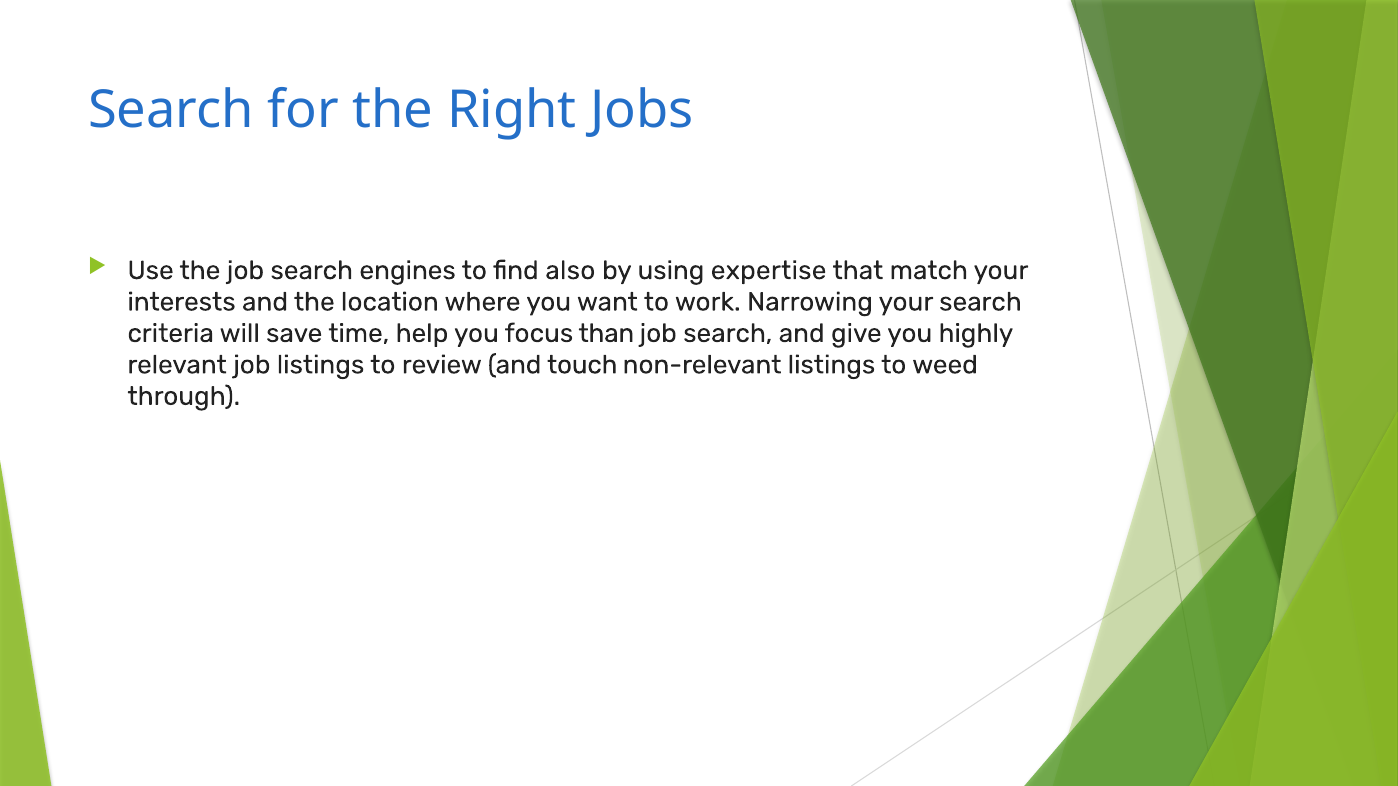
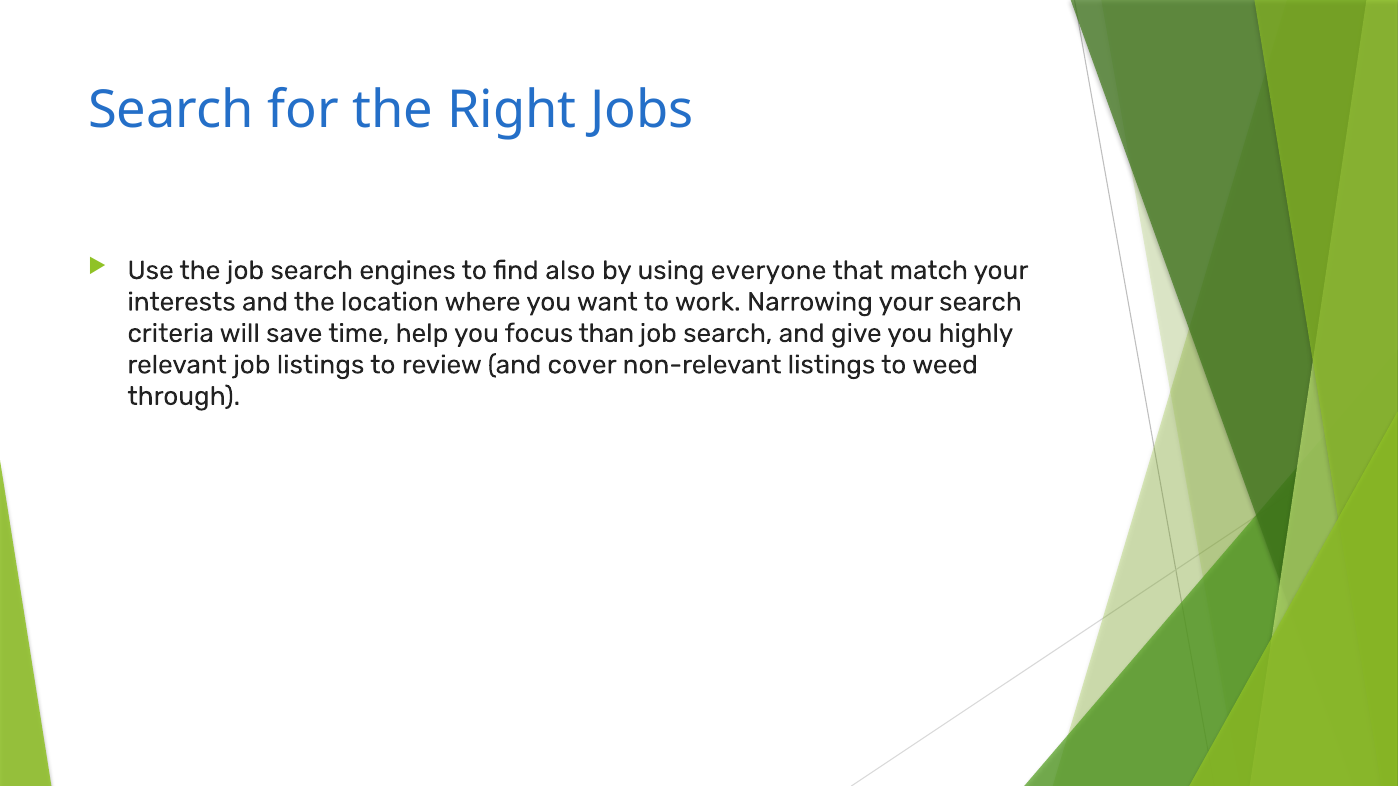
expertise: expertise -> everyone (769, 271)
touch: touch -> cover (582, 365)
